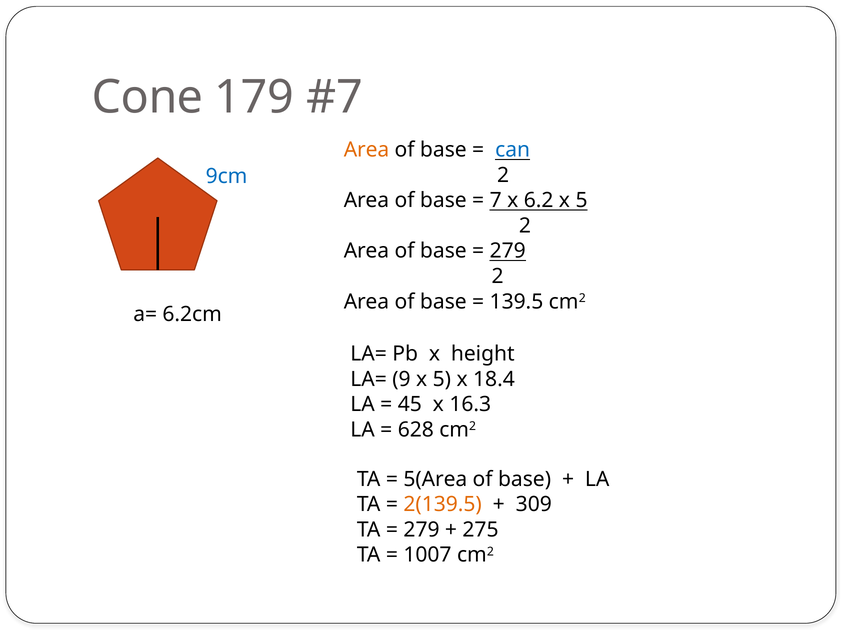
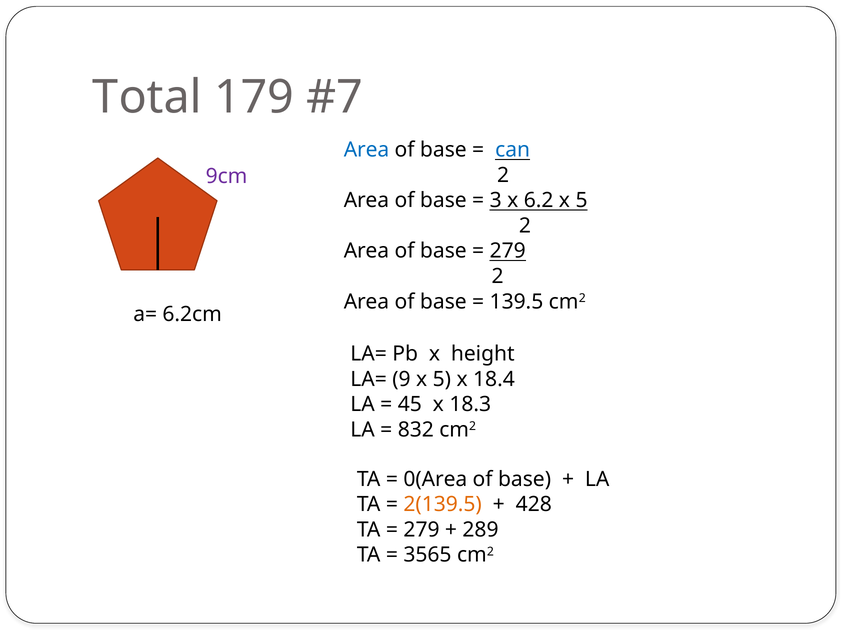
Cone: Cone -> Total (147, 97)
Area colour: orange -> blue (366, 150)
9cm colour: blue -> purple (227, 176)
7: 7 -> 3 (496, 200)
16.3: 16.3 -> 18.3 (470, 404)
628: 628 -> 832 (416, 429)
5(Area: 5(Area -> 0(Area (435, 479)
309: 309 -> 428 (534, 504)
275: 275 -> 289 (480, 529)
1007: 1007 -> 3565 (427, 554)
